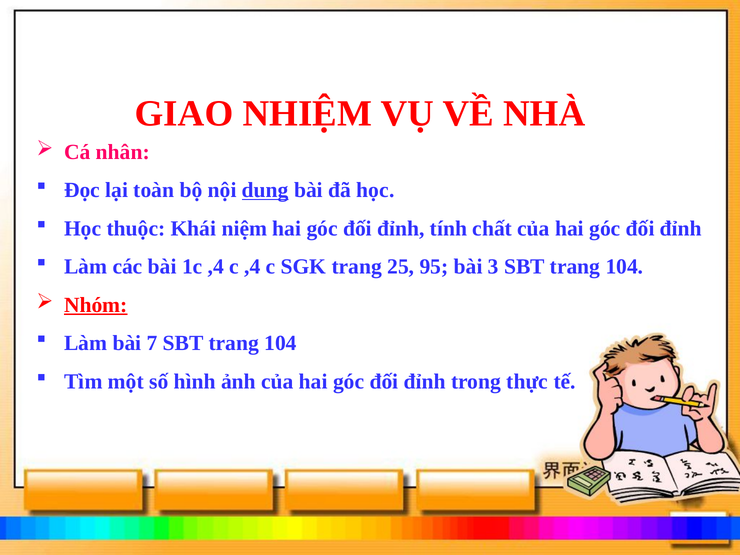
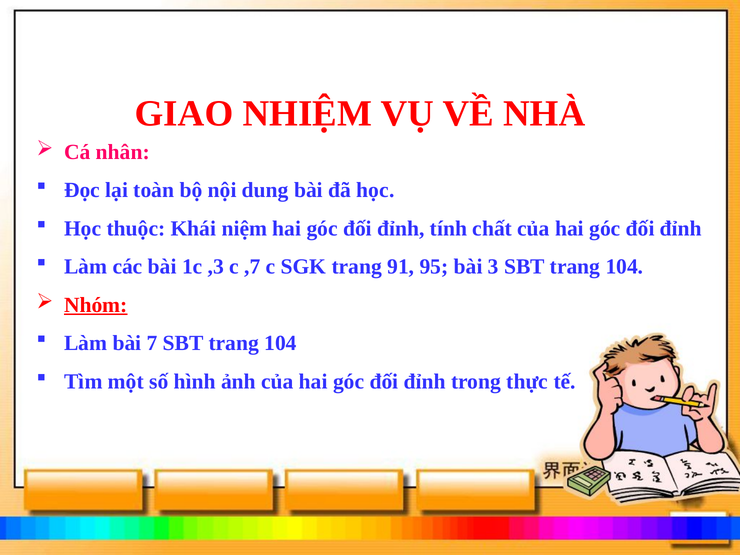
dung underline: present -> none (265, 190)
1c ,4: ,4 -> ,3 (216, 267)
c ,4: ,4 -> ,7 (252, 267)
25: 25 -> 91 (401, 267)
